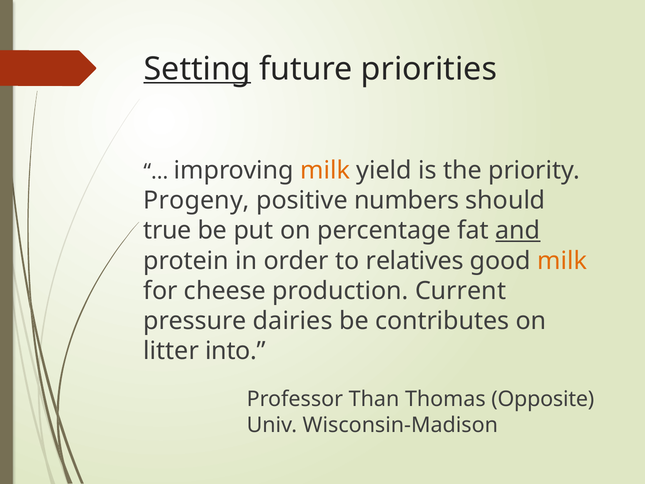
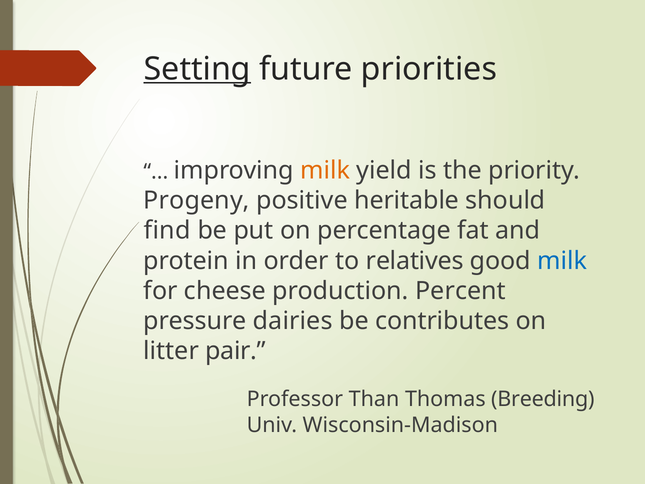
numbers: numbers -> heritable (407, 201)
true: true -> find (167, 231)
and underline: present -> none (518, 231)
milk colour: orange -> blue (562, 261)
Current: Current -> Percent (461, 291)
into: into -> pair (235, 351)
Opposite: Opposite -> Breeding (543, 399)
